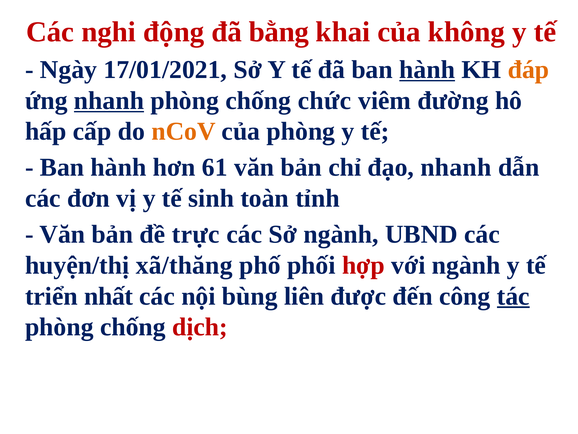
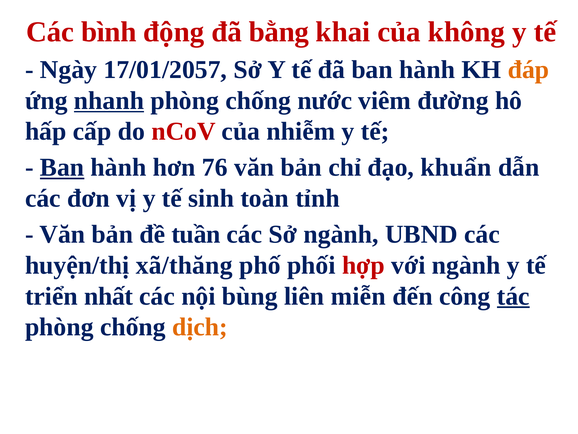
nghi: nghi -> bình (109, 32)
17/01/2021: 17/01/2021 -> 17/01/2057 (165, 70)
hành underline: present -> none (427, 70)
chức: chức -> nước (325, 100)
nCoV colour: orange -> red (184, 131)
của phòng: phòng -> nhiễm (301, 131)
Ban underline: none -> present (62, 167)
61: 61 -> 76 (215, 167)
đạo nhanh: nhanh -> khuẩn (456, 167)
trực: trực -> tuần (196, 234)
được: được -> miễn (358, 296)
dịch colour: red -> orange (200, 327)
